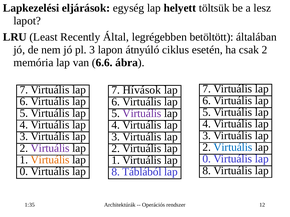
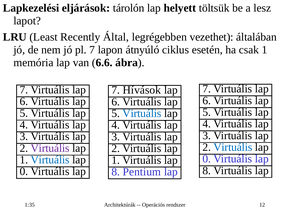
egység: egység -> tárolón (129, 8)
betöltött: betöltött -> vezethet (212, 37)
pl 3: 3 -> 7 (92, 50)
csak 2: 2 -> 1 (265, 50)
Virtuális colour: purple -> blue (142, 114)
Virtuális colour: orange -> blue (50, 160)
Táblából: Táblából -> Pentium (142, 172)
